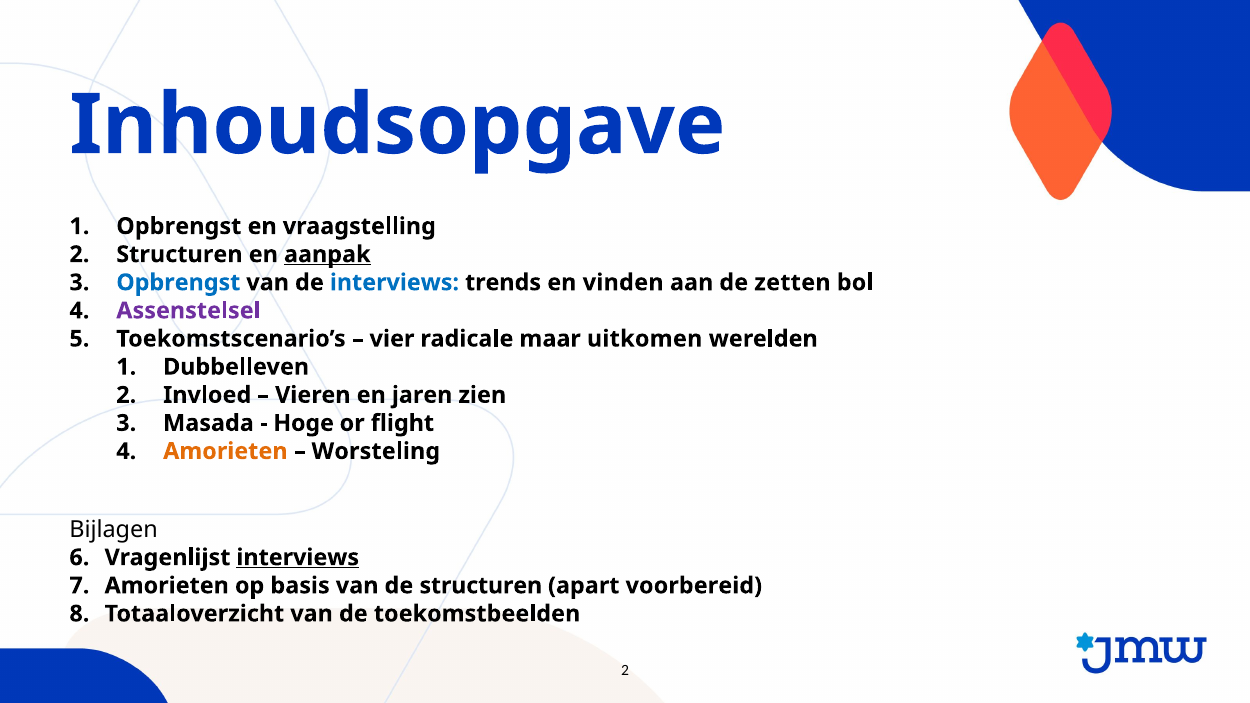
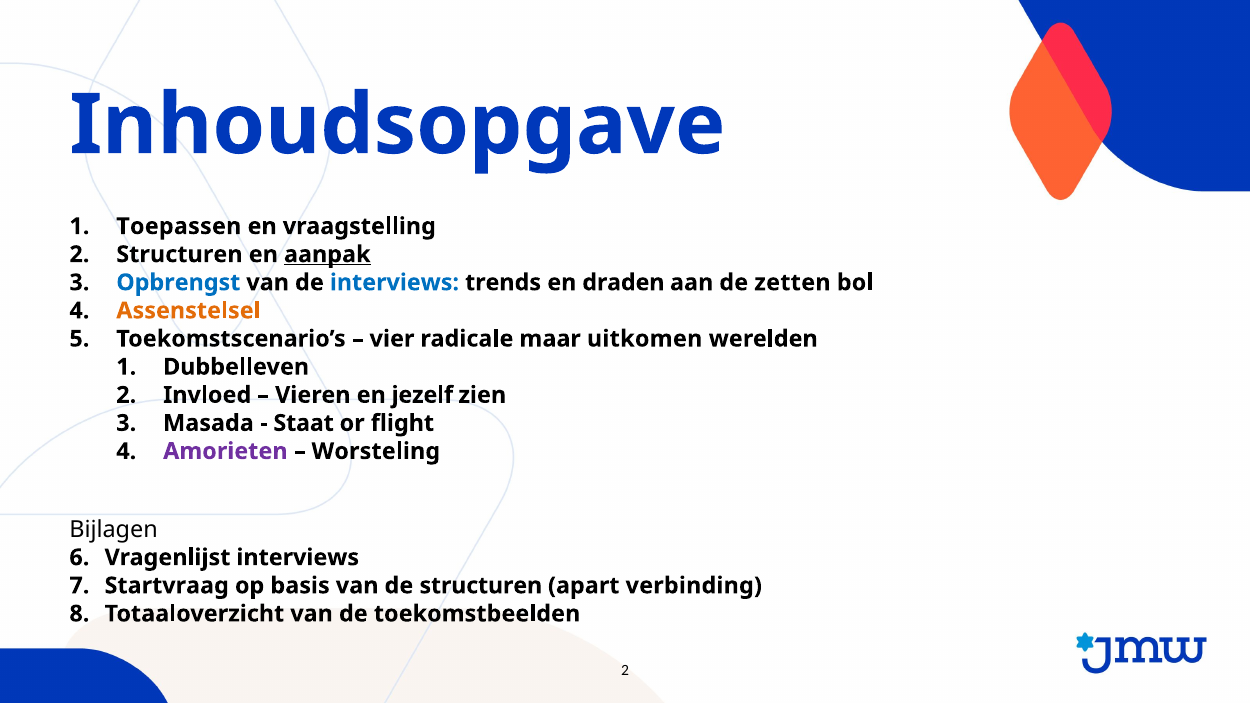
1 Opbrengst: Opbrengst -> Toepassen (179, 226)
vinden: vinden -> draden (623, 283)
Assenstelsel colour: purple -> orange (188, 311)
jaren: jaren -> jezelf (422, 395)
Hoge: Hoge -> Staat (304, 423)
Amorieten colour: orange -> purple (225, 451)
interviews underline: present -> none (298, 558)
Amorieten: Amorieten -> Startvraag (167, 586)
voorbereid: voorbereid -> verbinding (694, 586)
